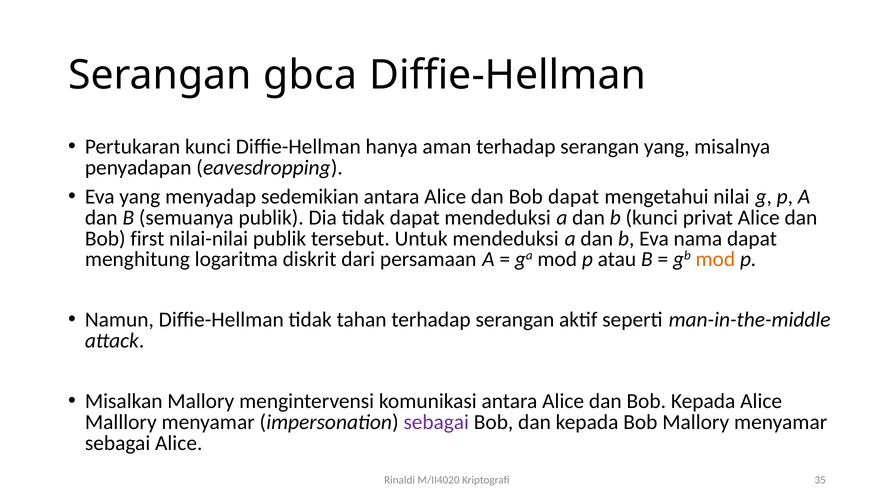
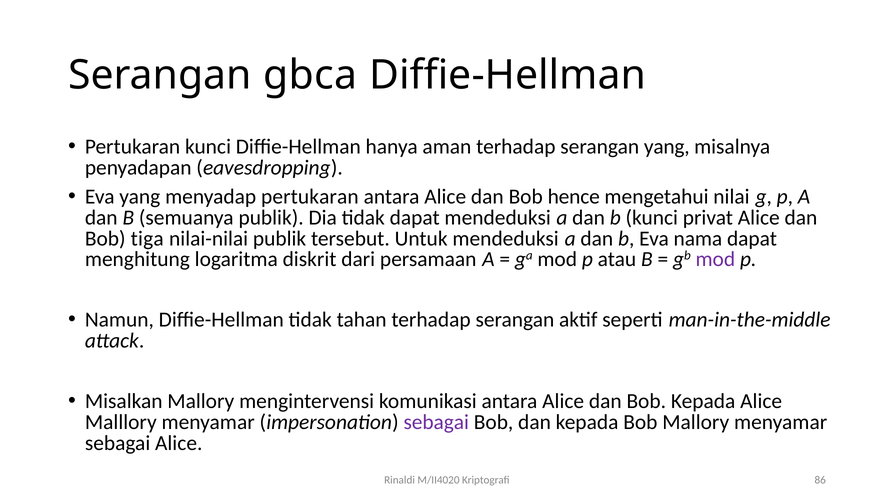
menyadap sedemikian: sedemikian -> pertukaran (310, 197)
Bob dapat: dapat -> hence (574, 197)
first: first -> tiga (147, 238)
mod colour: orange -> purple (715, 259)
35: 35 -> 86 (820, 480)
